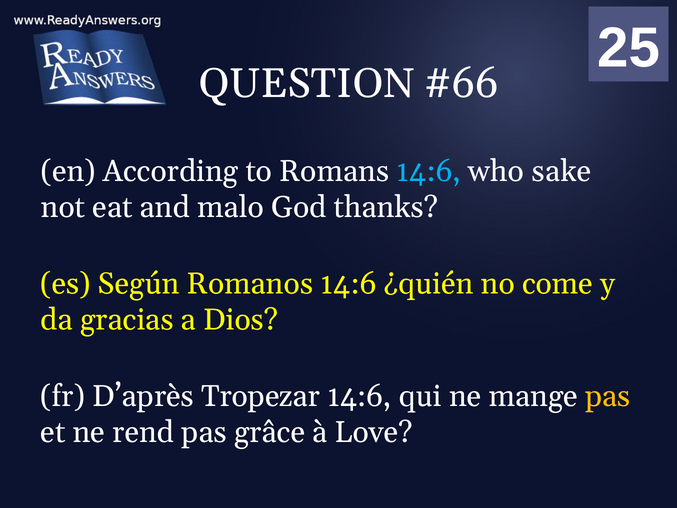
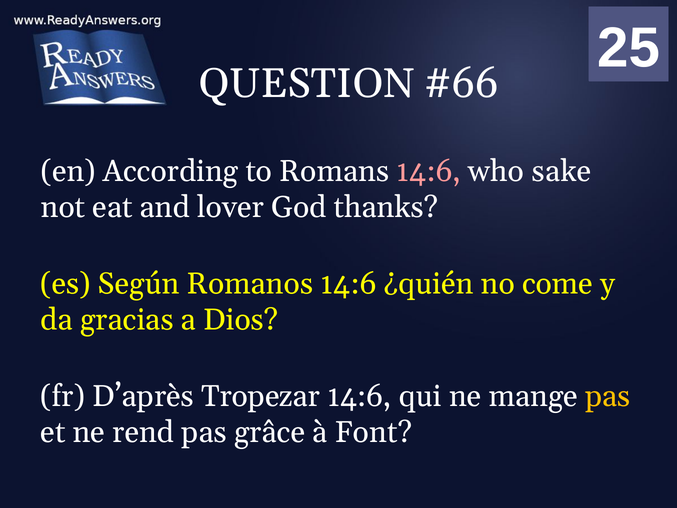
14:6 colour: light blue -> pink (429, 171)
malo: malo -> lover (231, 207)
Love: Love -> Font (374, 432)
